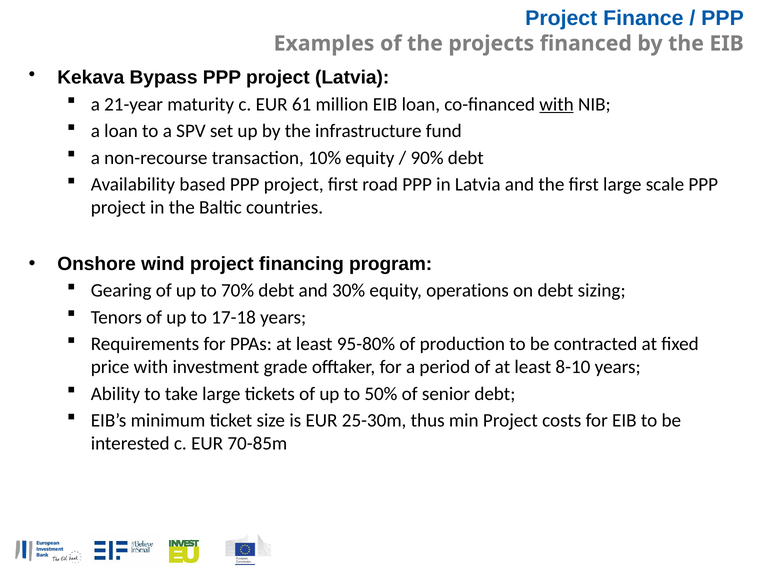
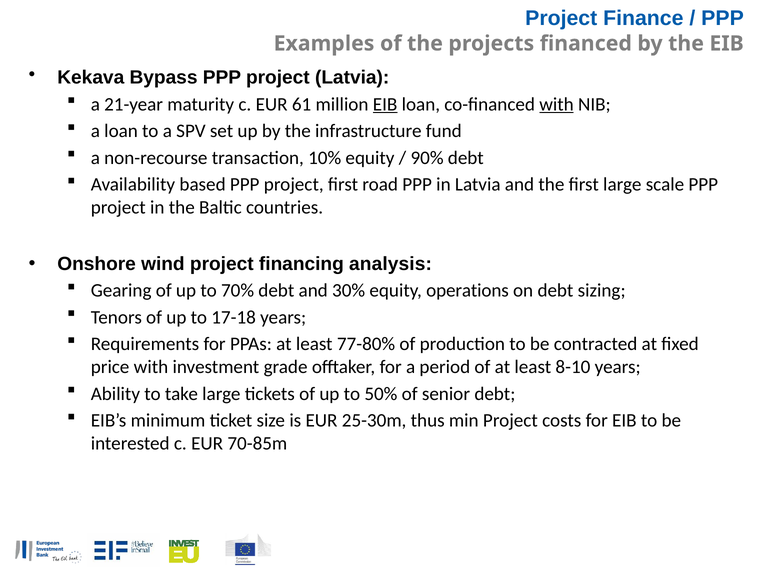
EIB underline: none -> present (385, 104)
program: program -> analysis (391, 264)
95-80%: 95-80% -> 77-80% (366, 345)
